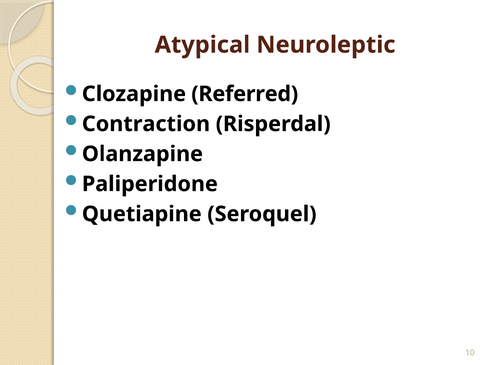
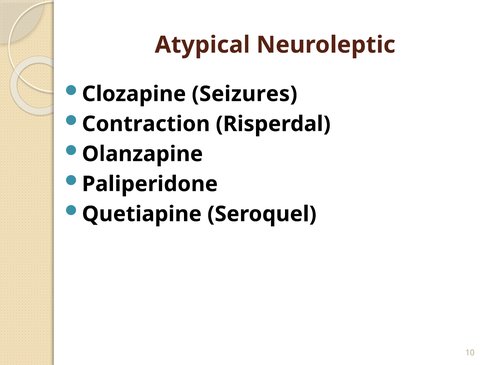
Referred: Referred -> Seizures (245, 94)
